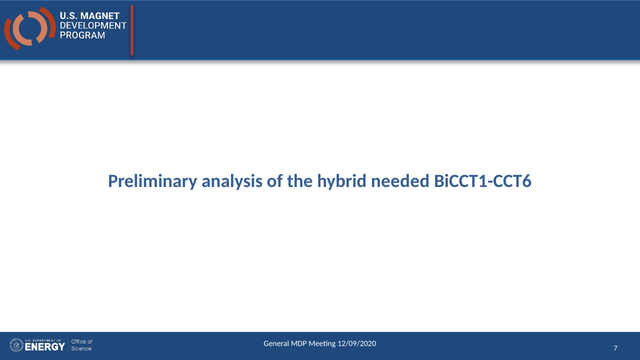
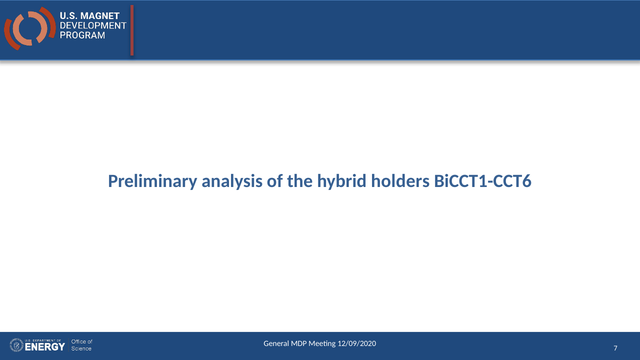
needed: needed -> holders (400, 181)
